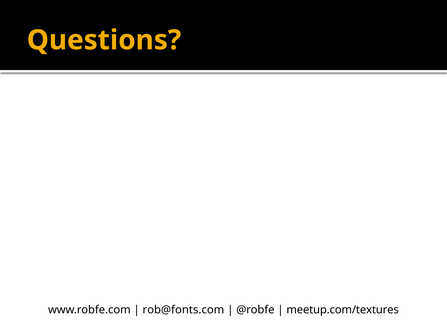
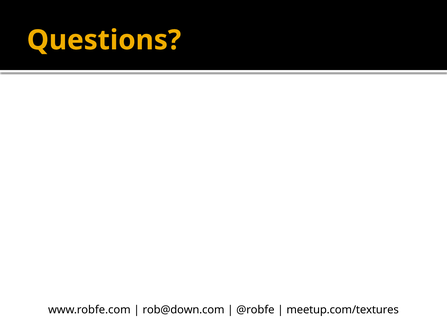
rob@fonts.com: rob@fonts.com -> rob@down.com (183, 310)
